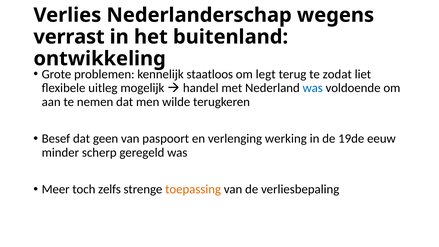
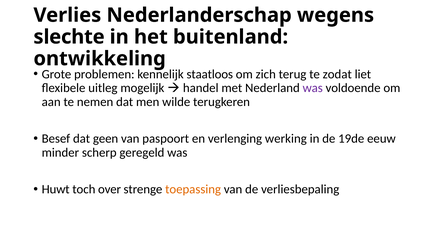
verrast: verrast -> slechte (69, 37)
legt: legt -> zich (266, 74)
was colour: blue -> purple (313, 88)
Meer: Meer -> Huwt (56, 189)
zelfs: zelfs -> over (110, 189)
